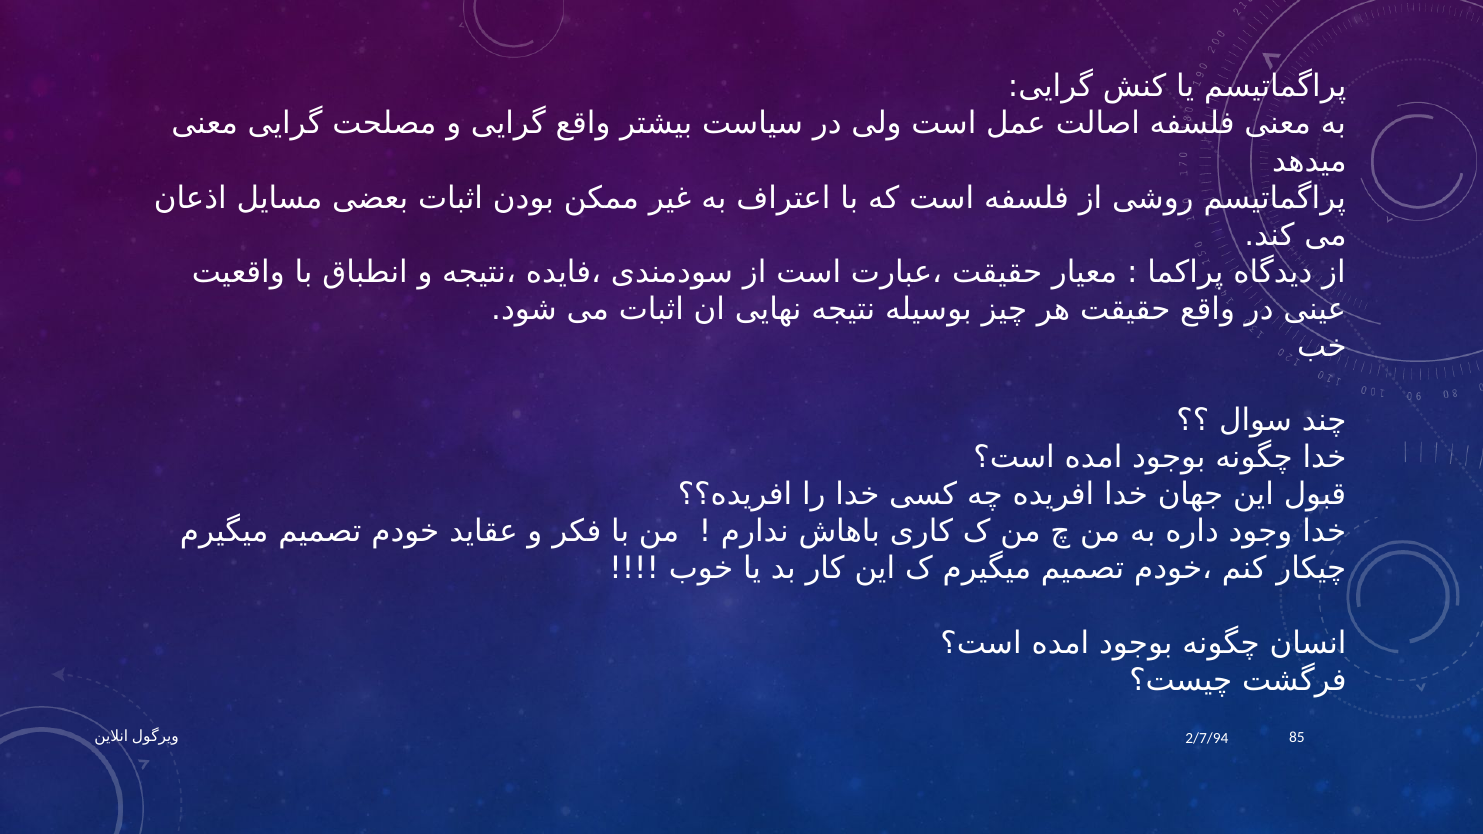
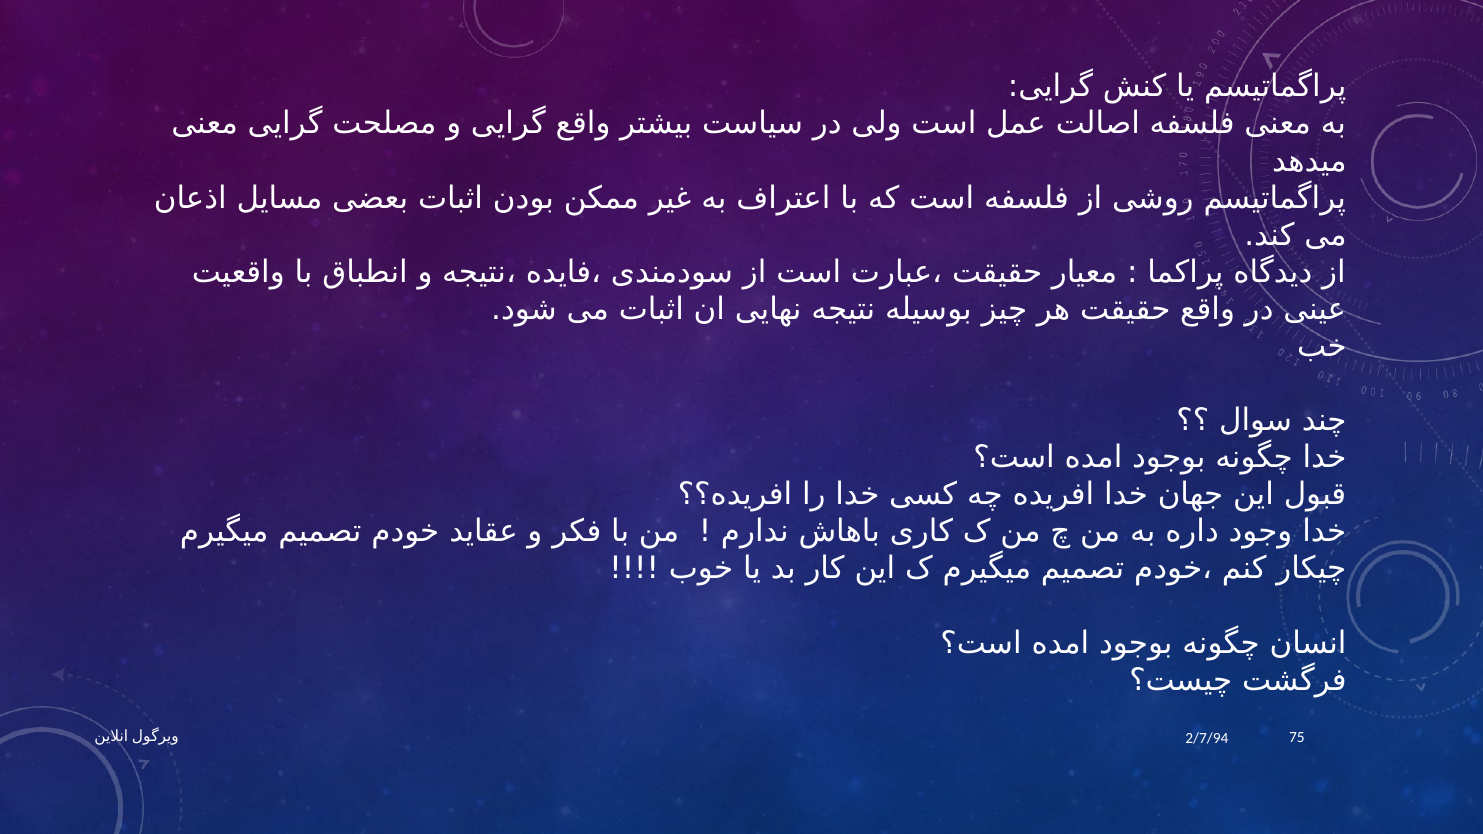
85: 85 -> 75 (1297, 738)
